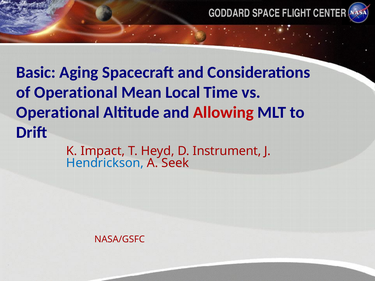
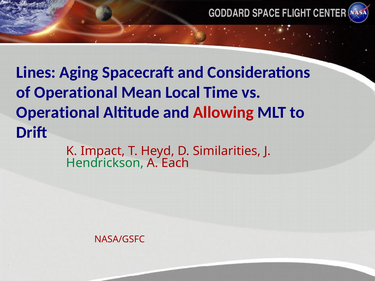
Basic: Basic -> Lines (36, 72)
Instrument: Instrument -> Similarities (227, 151)
Hendrickson colour: blue -> green (105, 163)
Seek: Seek -> Each (175, 163)
